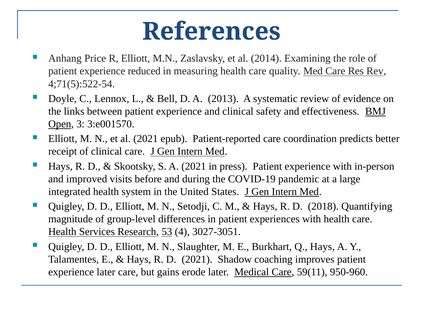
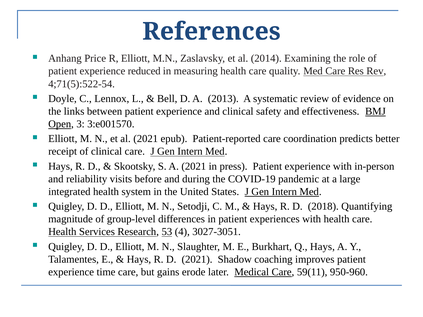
improved: improved -> reliability (87, 179)
experience later: later -> time (106, 272)
